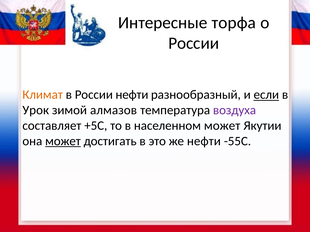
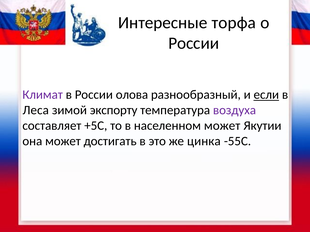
Климат colour: orange -> purple (43, 95)
России нефти: нефти -> олова (132, 95)
Урок: Урок -> Леса (36, 110)
алмазов: алмазов -> экспорту (114, 110)
может underline: present -> none (63, 141)
же нефти: нефти -> цинка (204, 141)
